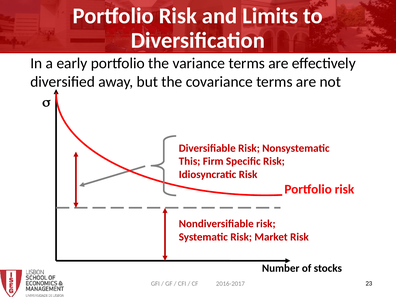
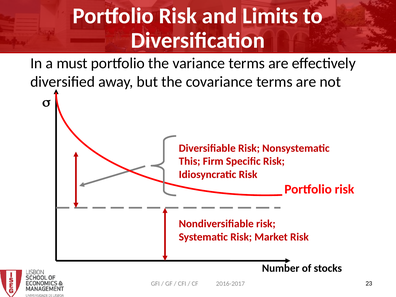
early: early -> must (72, 63)
